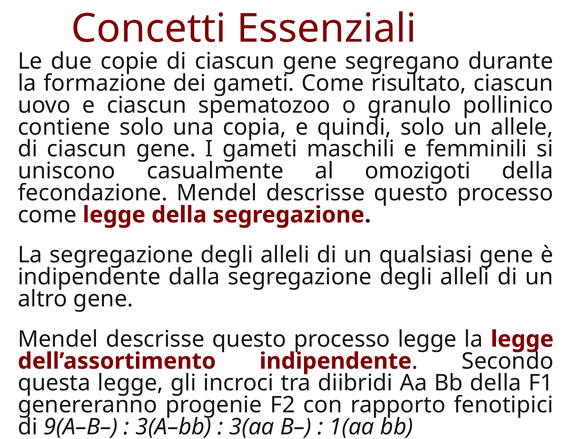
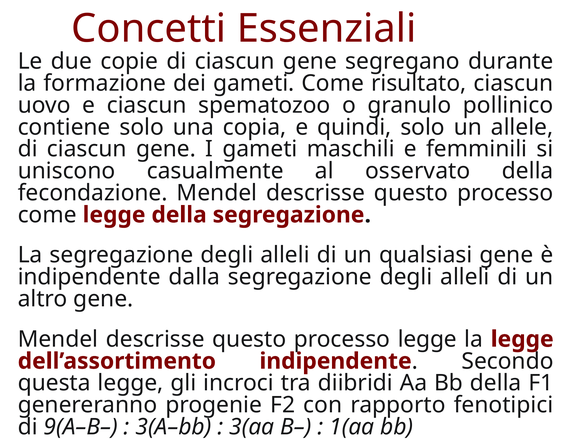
omozigoti: omozigoti -> osservato (418, 171)
